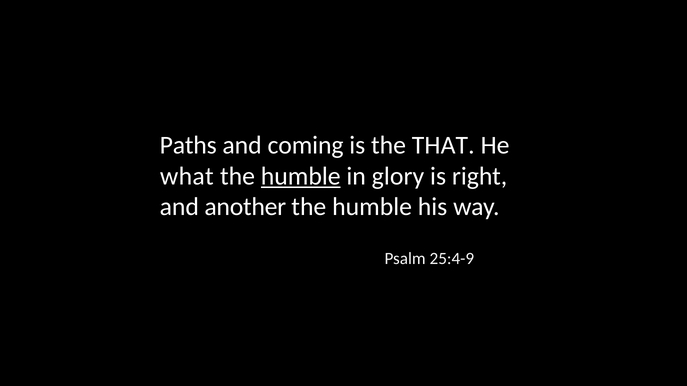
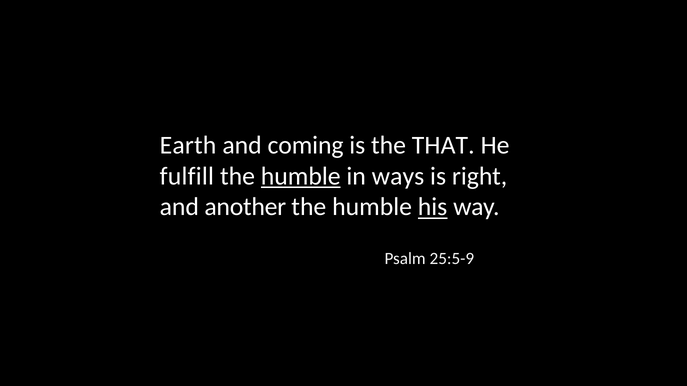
Paths: Paths -> Earth (188, 145)
what: what -> fulfill (187, 176)
glory: glory -> ways (398, 176)
his underline: none -> present (433, 207)
25:4-9: 25:4-9 -> 25:5-9 (452, 259)
